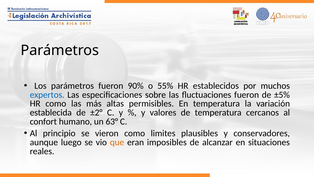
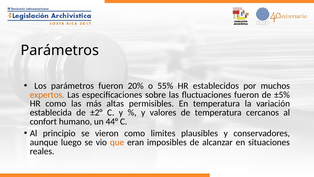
90%: 90% -> 20% (136, 86)
expertos colour: blue -> orange (47, 95)
63°: 63° -> 44° (112, 121)
